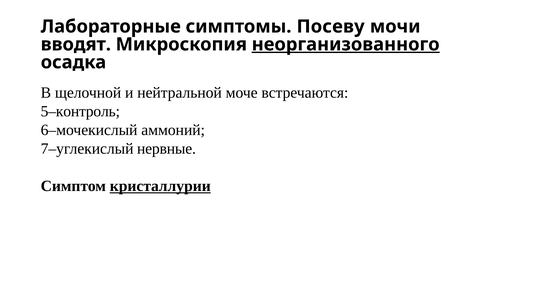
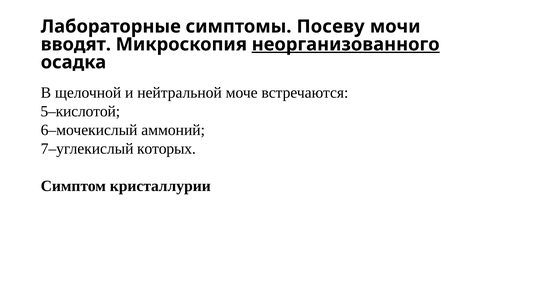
5–контроль: 5–контроль -> 5–кислотой (80, 111)
нервные: нервные -> которых (166, 148)
кристаллурии underline: present -> none (160, 186)
